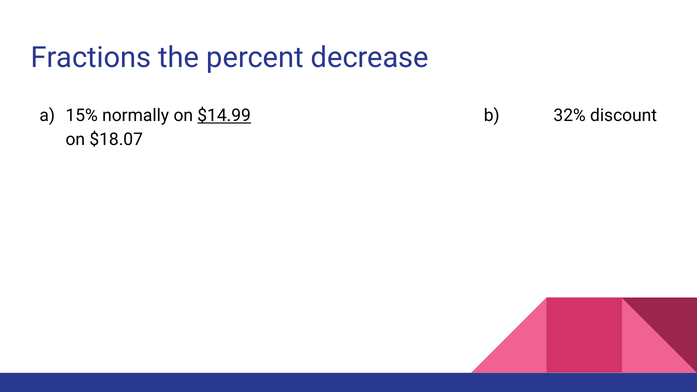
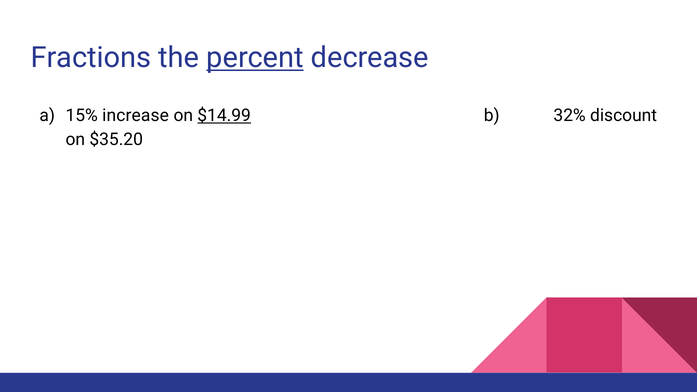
percent underline: none -> present (255, 58)
normally: normally -> increase (136, 116)
$18.07: $18.07 -> $35.20 (116, 140)
